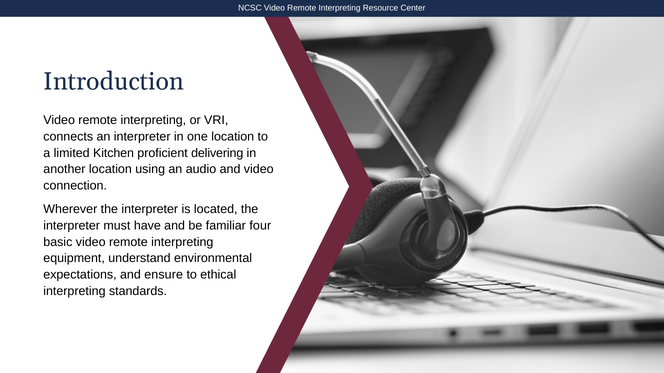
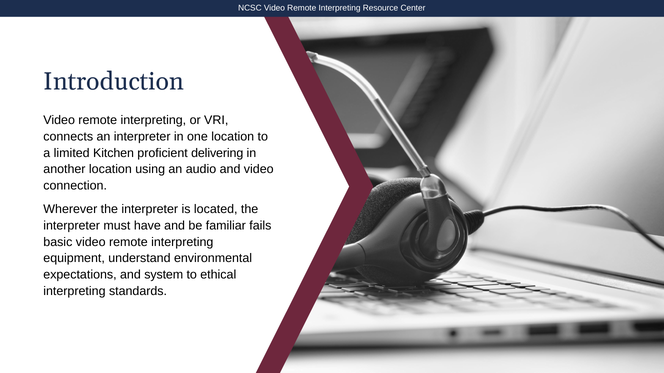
four: four -> fails (260, 226)
ensure: ensure -> system (164, 275)
